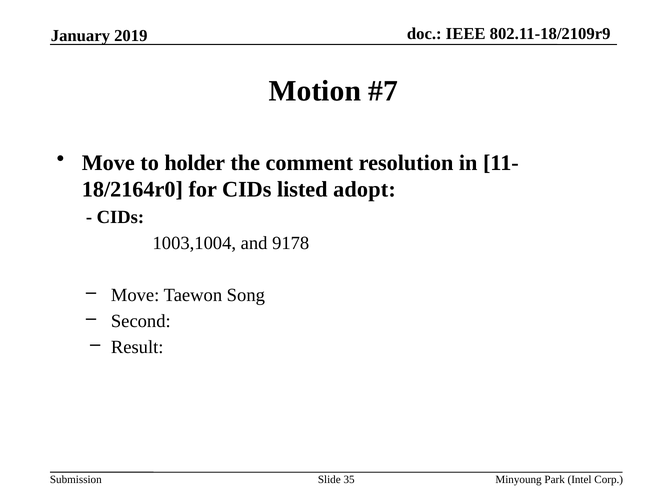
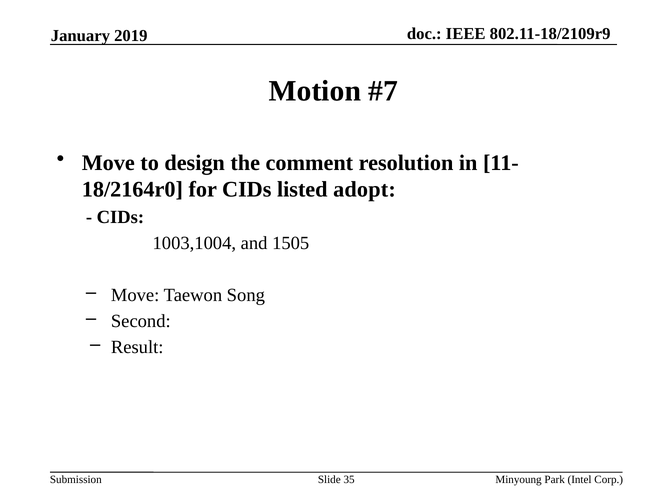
holder: holder -> design (195, 163)
9178: 9178 -> 1505 (291, 243)
